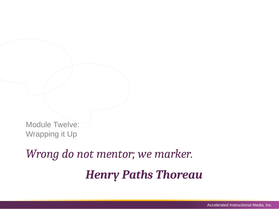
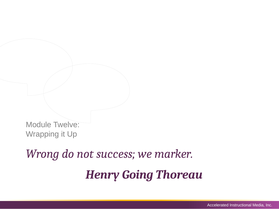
mentor: mentor -> success (116, 154)
Paths: Paths -> Going (138, 175)
